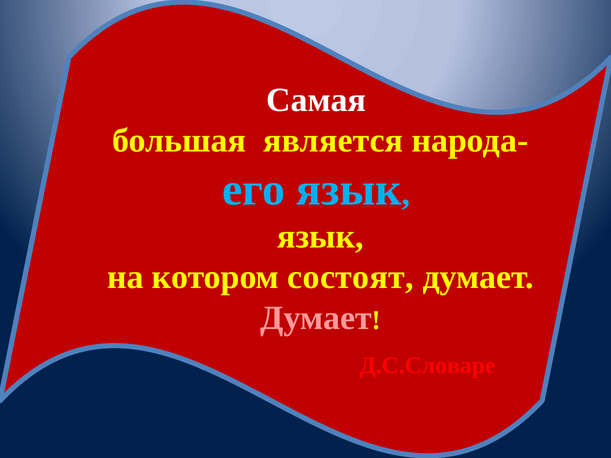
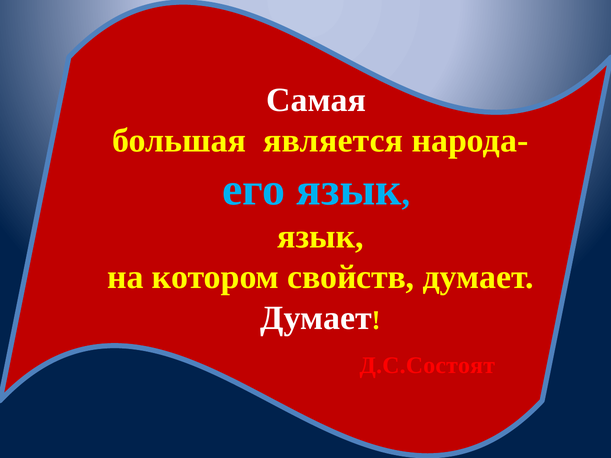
состоят: состоят -> свойств (351, 277)
Думает colour: pink -> white (316, 318)
Д.С.Словаре: Д.С.Словаре -> Д.С.Состоят (427, 365)
